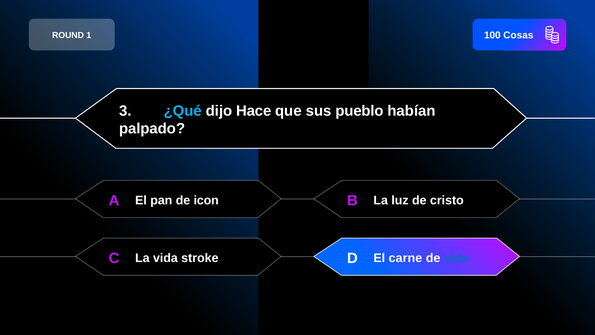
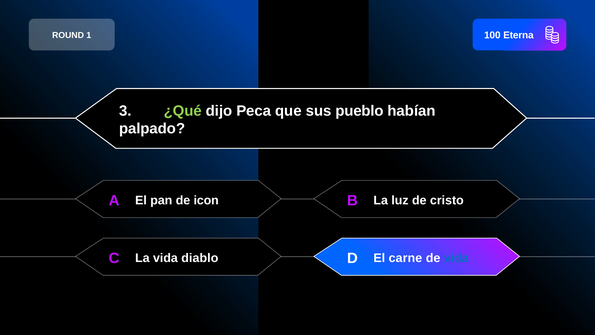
Cosas: Cosas -> Eterna (518, 35)
¿Qué colour: light blue -> light green (183, 111)
Hace: Hace -> Peca (254, 111)
stroke: stroke -> diablo (200, 258)
